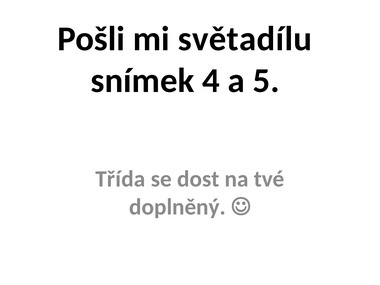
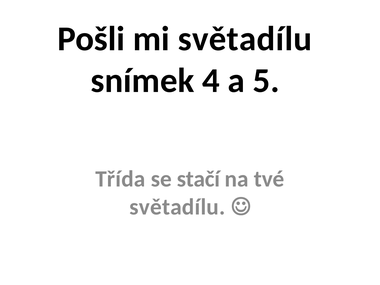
dost: dost -> stačí (198, 179)
doplněný: doplněný -> světadílu (177, 207)
